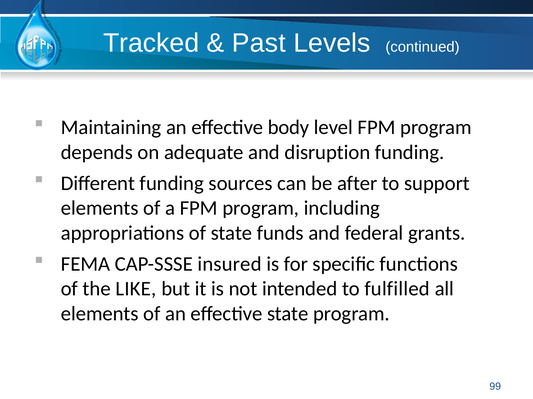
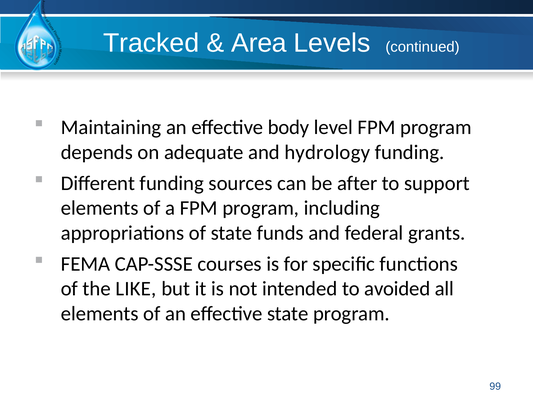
Past: Past -> Area (259, 43)
disruption: disruption -> hydrology (327, 152)
insured: insured -> courses (230, 264)
fulfilled: fulfilled -> avoided (397, 289)
